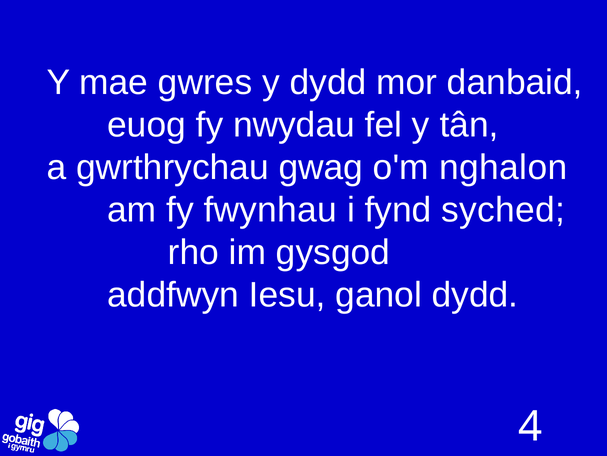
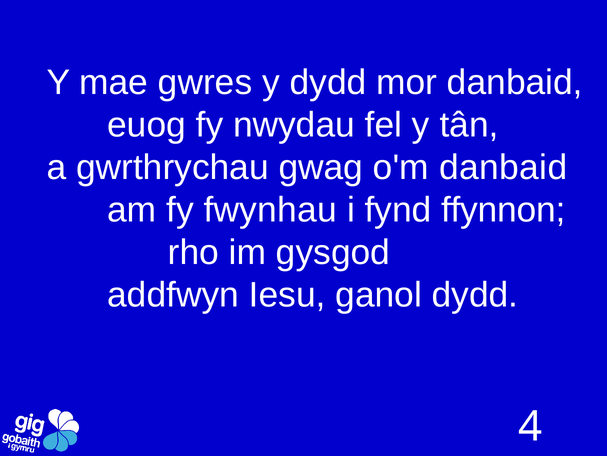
o'm nghalon: nghalon -> danbaid (503, 167)
syched: syched -> ffynnon (503, 210)
